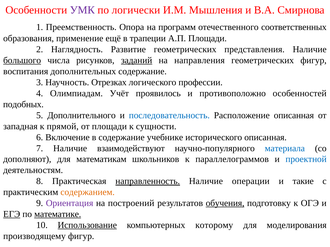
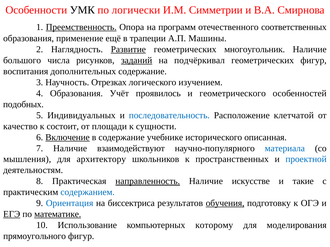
УМК colour: purple -> black (82, 10)
Мышления: Мышления -> Симметрии (216, 10)
Преемственность underline: none -> present (81, 27)
А.П Площади: Площади -> Машины (207, 38)
Развитие underline: none -> present (128, 50)
представления: представления -> многоугольник (255, 50)
большого underline: present -> none (22, 61)
направления: направления -> подчёркивал (200, 61)
профессии: профессии -> изучением (201, 83)
4 Олимпиадам: Олимпиадам -> Образования (76, 94)
противоположно: противоположно -> геометрического (233, 94)
Дополнительного: Дополнительного -> Индивидуальных (81, 116)
Расположение описанная: описанная -> клетчатой (294, 116)
западная: западная -> качество (20, 127)
прямой: прямой -> состоит (63, 127)
Включение underline: none -> present (68, 138)
дополняют: дополняют -> мышления (27, 160)
математикам: математикам -> архитектору (101, 160)
параллелограммов: параллелограммов -> пространственных (232, 160)
операции: операции -> искусстве (251, 182)
содержанием colour: orange -> blue (88, 193)
Ориентация colour: purple -> blue (70, 204)
построений: построений -> биссектриса (131, 204)
Использование underline: present -> none (87, 226)
производящему: производящему -> прямоугольного (35, 237)
